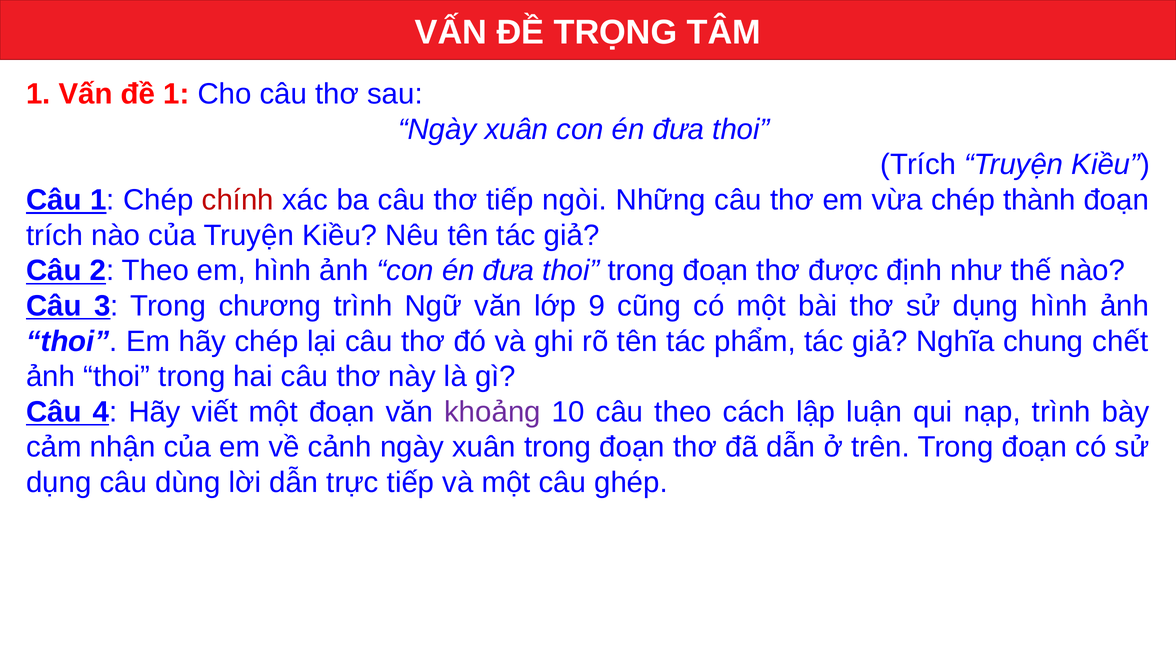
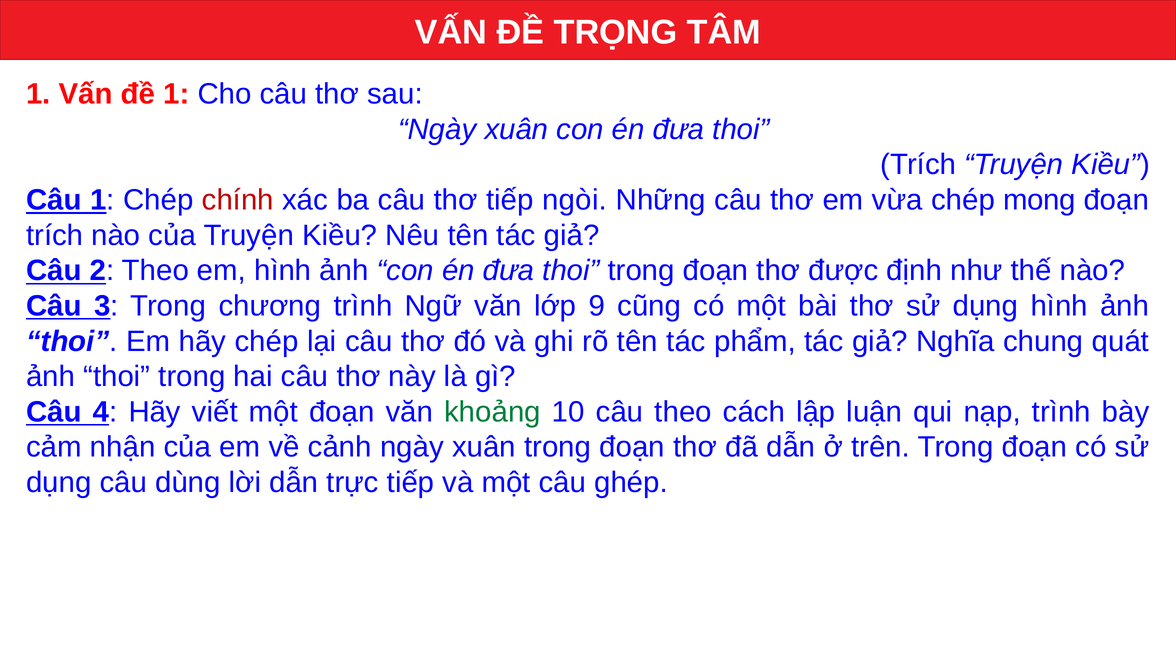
thành: thành -> mong (1039, 200)
chết: chết -> quát (1121, 341)
khoảng colour: purple -> green (492, 412)
